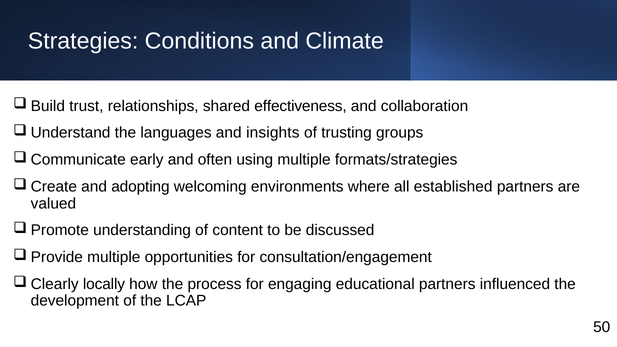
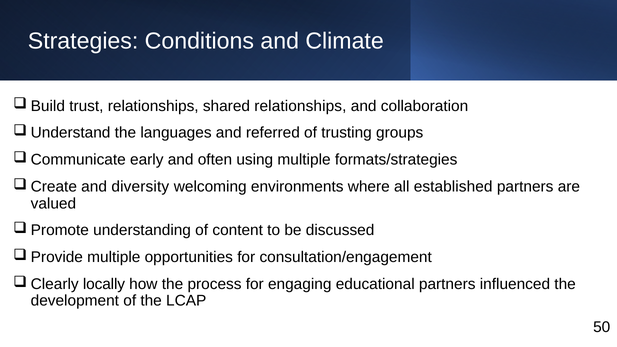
shared effectiveness: effectiveness -> relationships (300, 106)
insights: insights -> referred (273, 133)
adopting: adopting -> diversity (140, 187)
